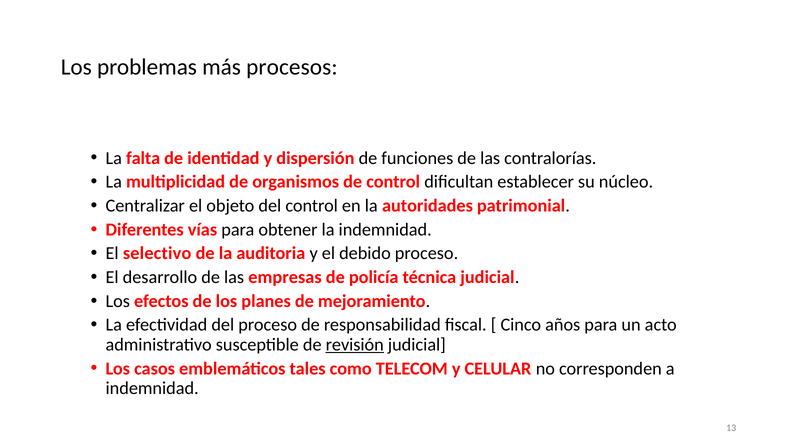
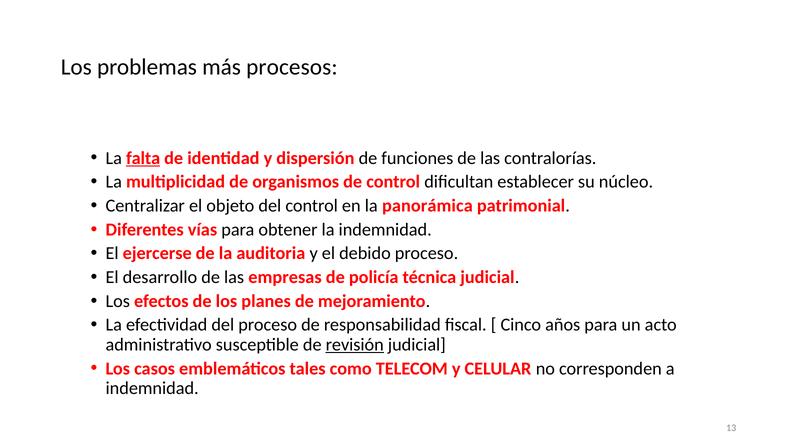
falta underline: none -> present (143, 158)
autoridades: autoridades -> panorámica (427, 206)
selectivo: selectivo -> ejercerse (157, 254)
